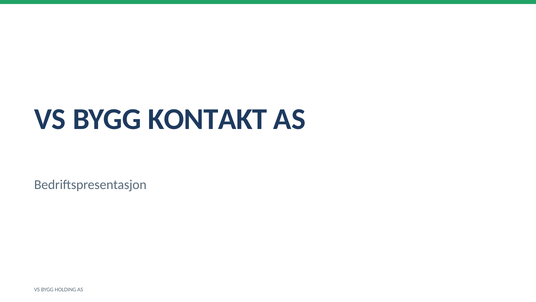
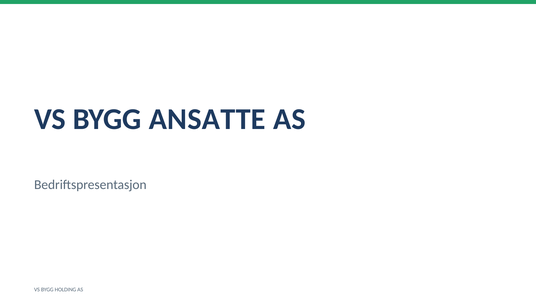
KONTAKT: KONTAKT -> ANSATTE (207, 119)
